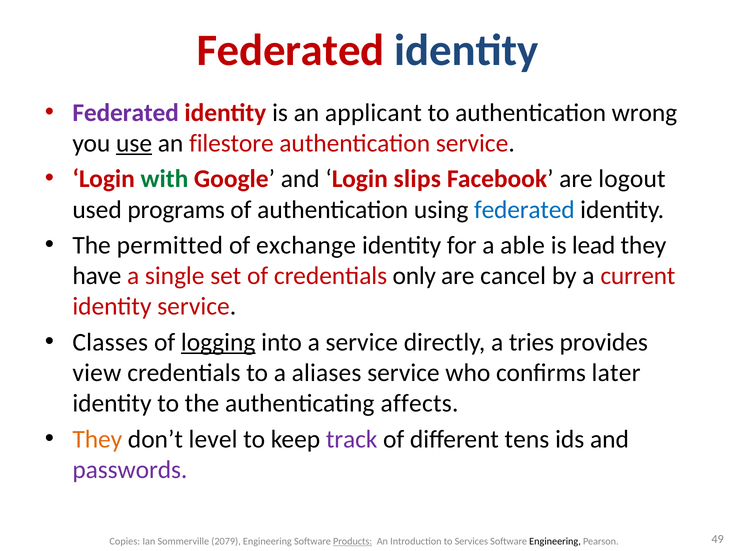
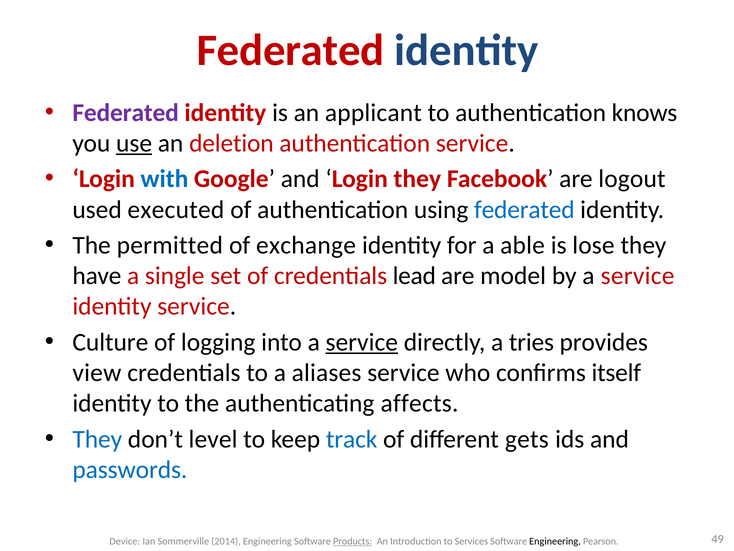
wrong: wrong -> knows (645, 113)
filestore: filestore -> deletion (231, 143)
with colour: green -> blue (164, 179)
Login slips: slips -> they (417, 179)
programs: programs -> executed (176, 209)
lead: lead -> lose (593, 245)
only: only -> lead (414, 276)
cancel: cancel -> model (513, 276)
by a current: current -> service (638, 276)
Classes: Classes -> Culture (110, 342)
logging underline: present -> none (218, 342)
service underline: none -> present (362, 342)
later: later -> itself (616, 372)
They colour: orange -> blue (97, 439)
track colour: purple -> blue (352, 439)
tens: tens -> gets (527, 439)
passwords colour: purple -> blue (130, 469)
Copies: Copies -> Device (125, 541)
2079: 2079 -> 2014 (226, 541)
